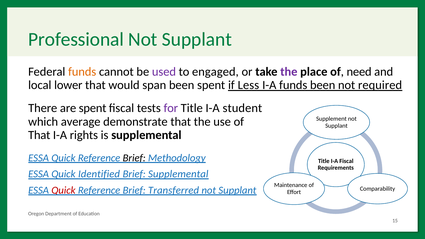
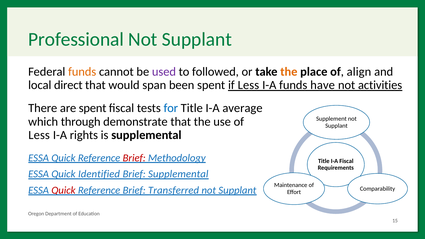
engaged: engaged -> followed (215, 72)
the colour: purple -> orange (289, 72)
need: need -> align (359, 72)
lower: lower -> direct (68, 85)
funds been: been -> have (323, 85)
required: required -> activities (380, 85)
for colour: purple -> blue (171, 108)
student: student -> average (242, 108)
average: average -> through (81, 122)
That: That -> Less (39, 135)
Brief colour: black -> red (134, 158)
